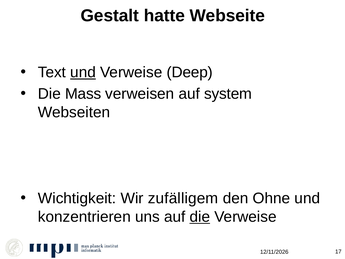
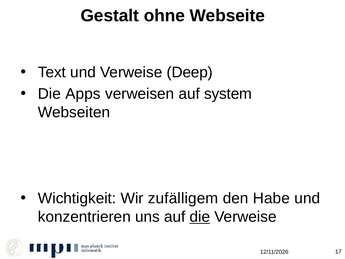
hatte: hatte -> ohne (164, 16)
und underline: present -> none (83, 72)
Mass: Mass -> Apps (83, 94)
Ohne: Ohne -> Habe (271, 198)
